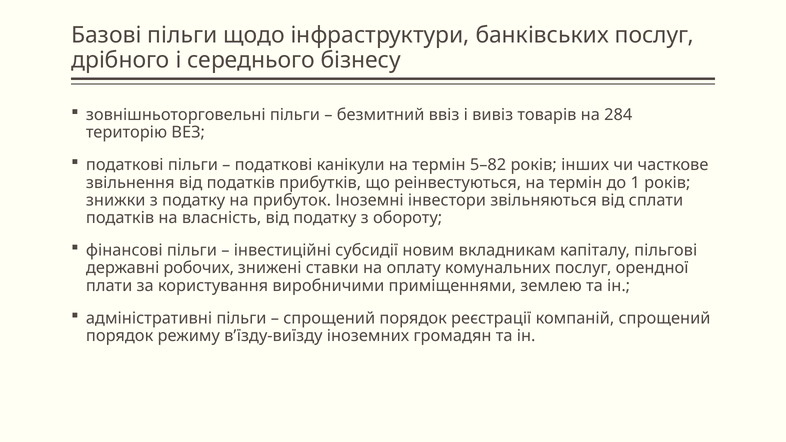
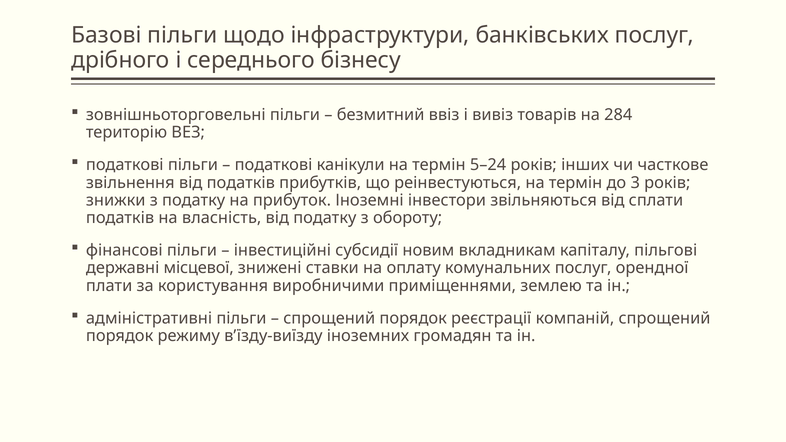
5–82: 5–82 -> 5–24 (488, 165)
1: 1 -> 3 (635, 183)
робочих: робочих -> місцевої (199, 268)
